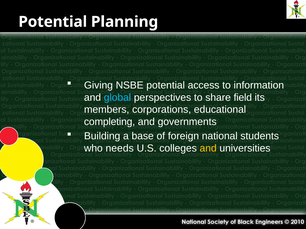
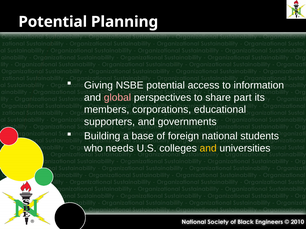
global colour: light blue -> pink (117, 98)
field: field -> part (243, 98)
completing: completing -> supporters (110, 122)
